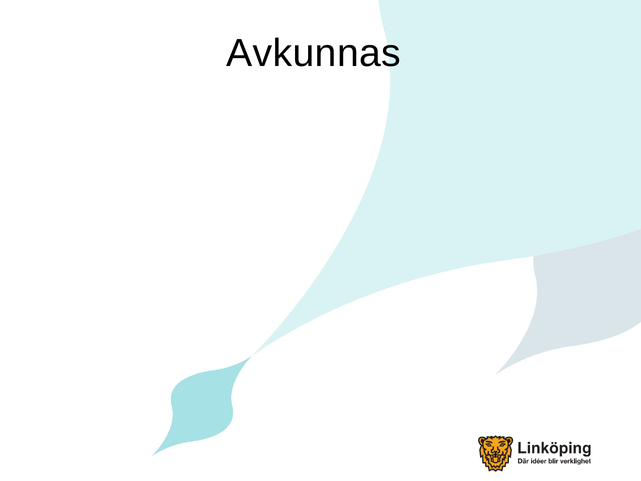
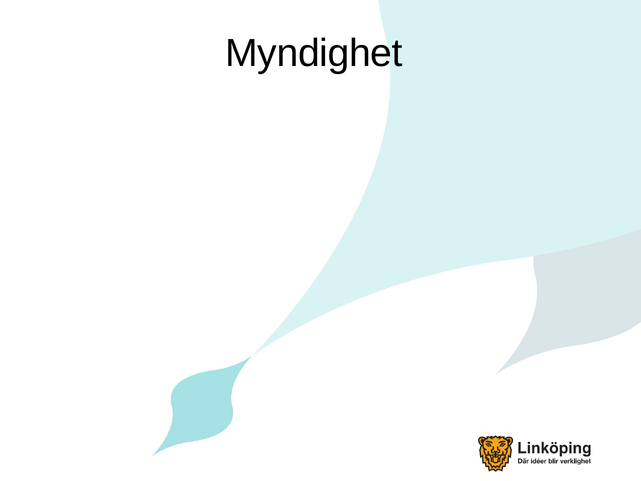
Avkunnas: Avkunnas -> Myndighet (314, 53)
